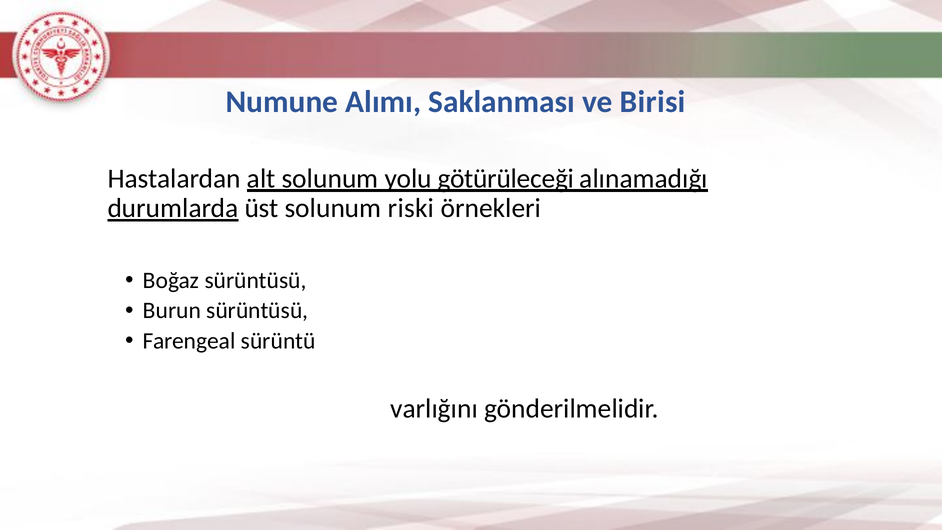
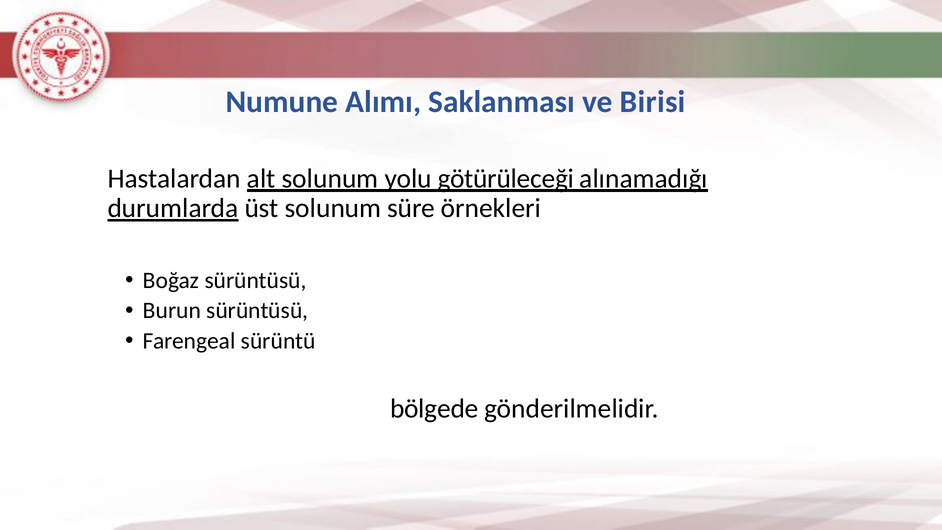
riski: riski -> süre (411, 208)
varlığını: varlığını -> bölgede (434, 409)
